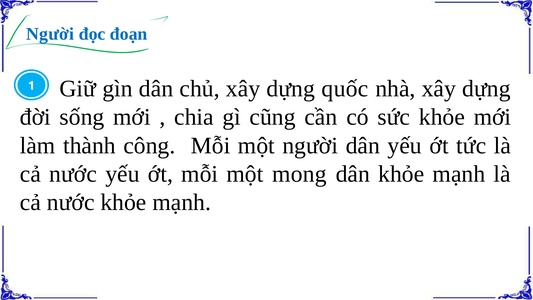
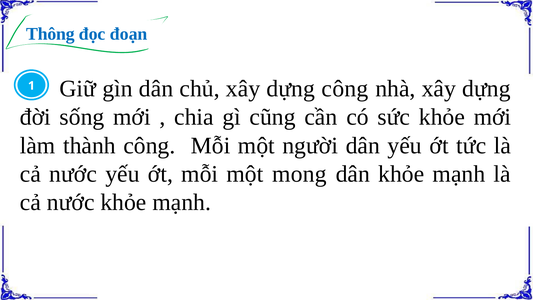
Người: Người -> Thông (50, 34)
dựng quốc: quốc -> công (345, 89)
